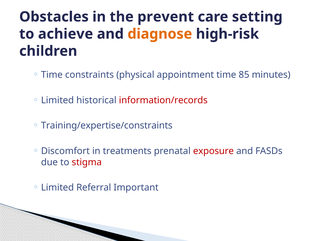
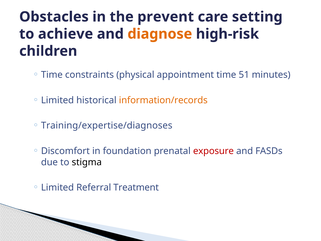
85: 85 -> 51 (244, 75)
information/records colour: red -> orange (163, 100)
Training/expertise/constraints: Training/expertise/constraints -> Training/expertise/diagnoses (107, 125)
treatments: treatments -> foundation (127, 151)
stigma colour: red -> black (87, 162)
Important: Important -> Treatment (136, 187)
